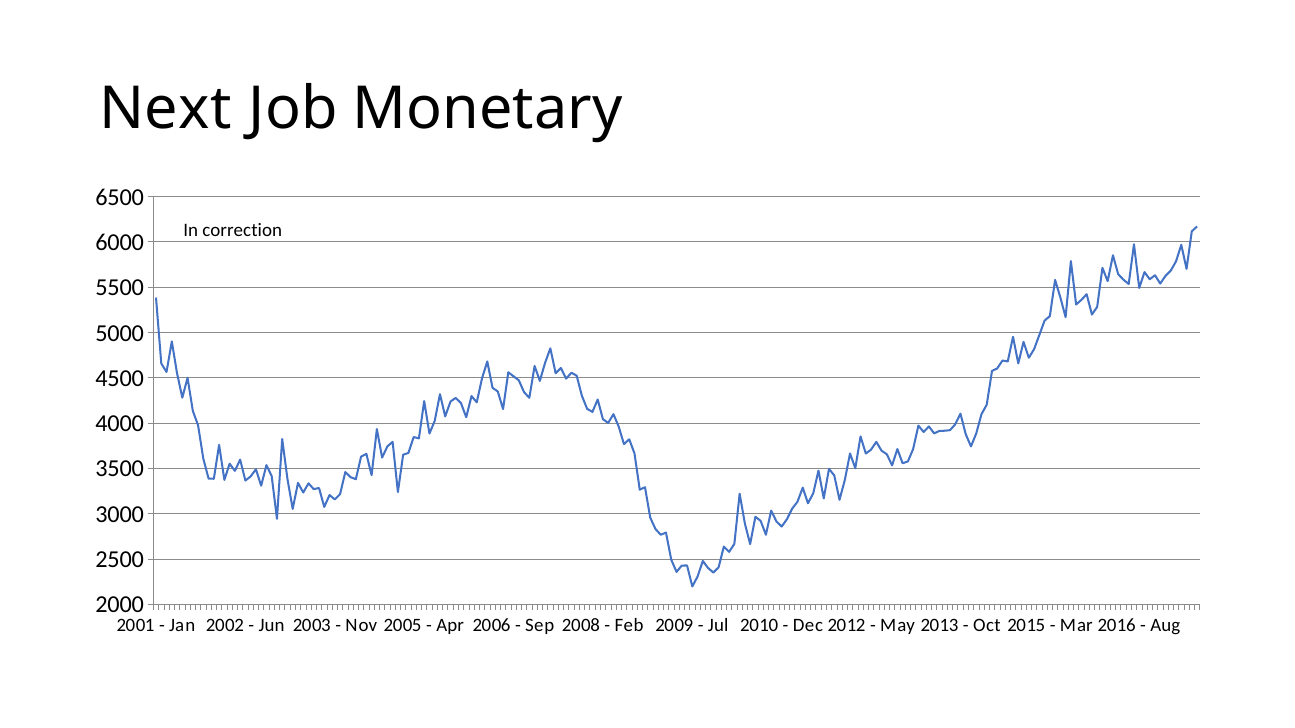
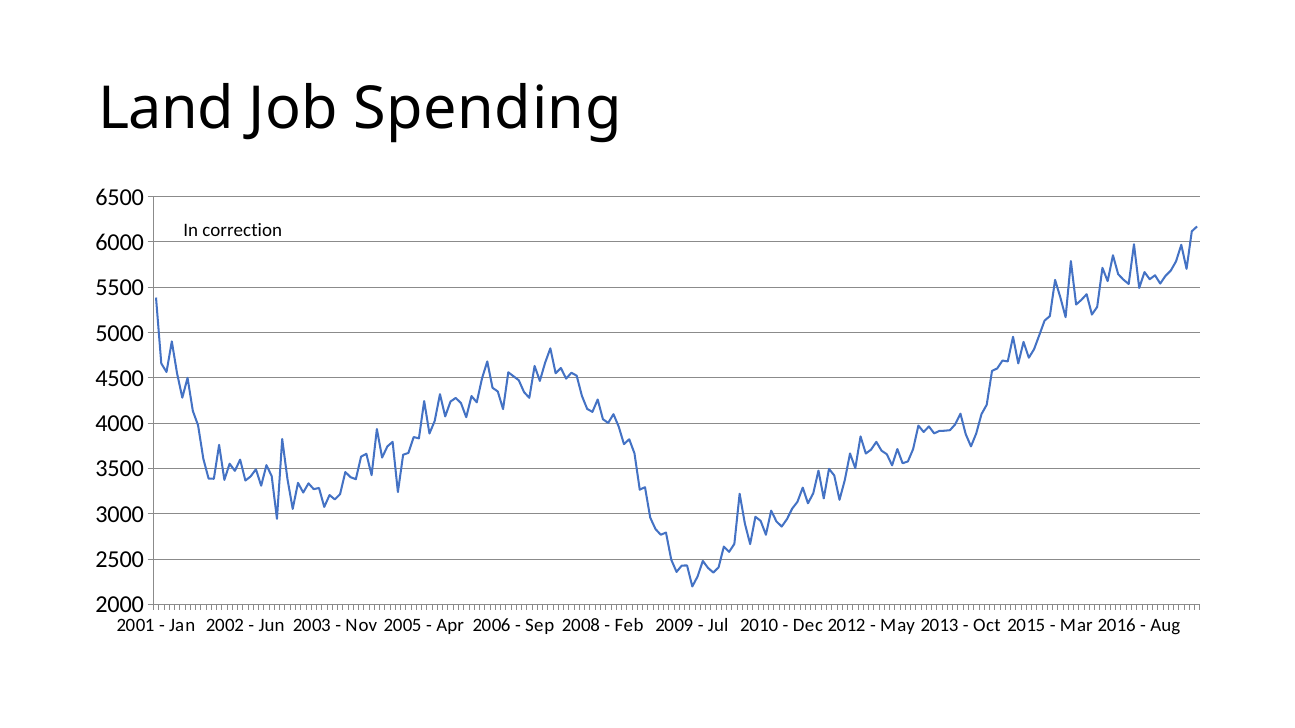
Next: Next -> Land (166, 109)
Monetary: Monetary -> Spending (488, 109)
